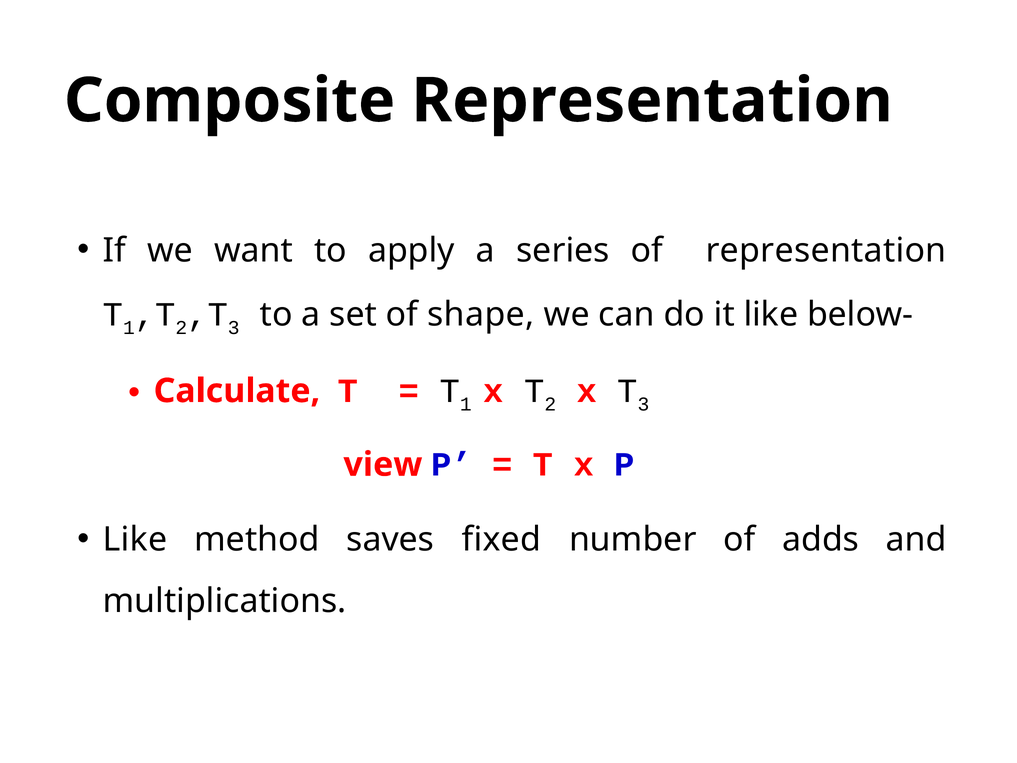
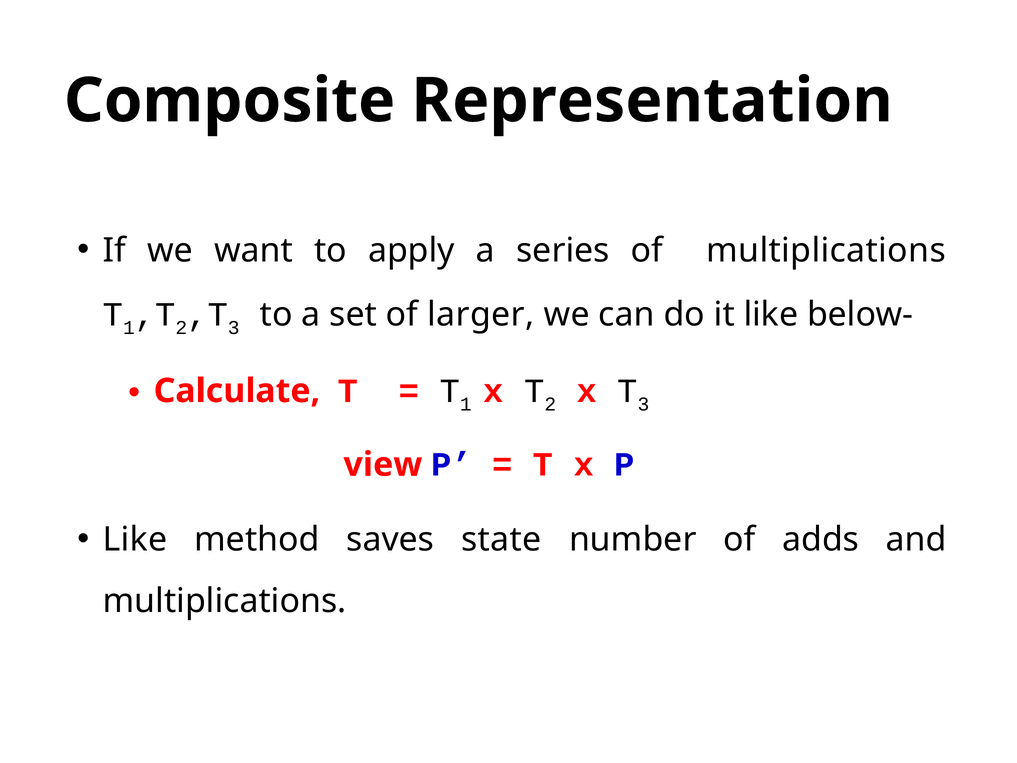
of representation: representation -> multiplications (826, 250)
shape: shape -> larger (481, 314)
fixed: fixed -> state (501, 540)
